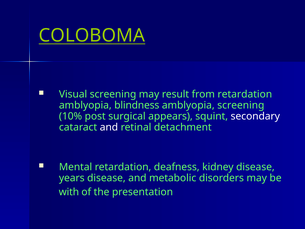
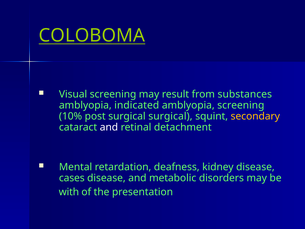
from retardation: retardation -> substances (245, 94)
blindness: blindness -> indicated (137, 105)
surgical appears: appears -> surgical (170, 116)
secondary colour: white -> yellow (255, 116)
years: years -> cases (72, 178)
